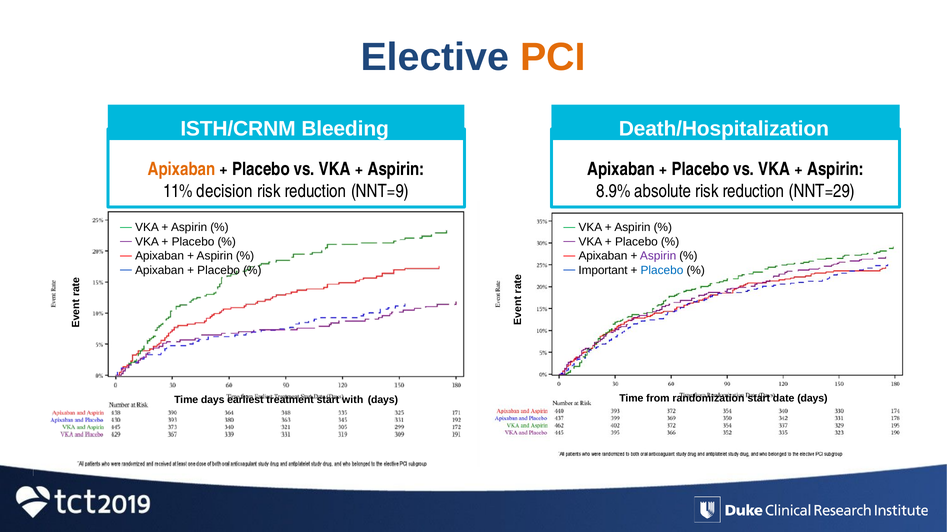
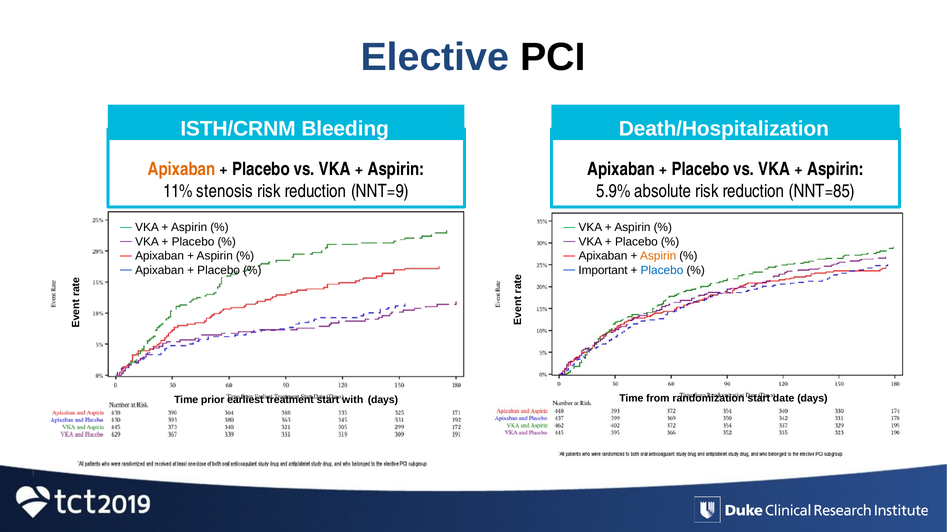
PCI colour: orange -> black (553, 57)
decision: decision -> stenosis (225, 192)
8.9%: 8.9% -> 5.9% (613, 192)
NNT=29: NNT=29 -> NNT=85 (822, 192)
Aspirin colour: purple -> orange (658, 256)
Time days: days -> prior (213, 400)
